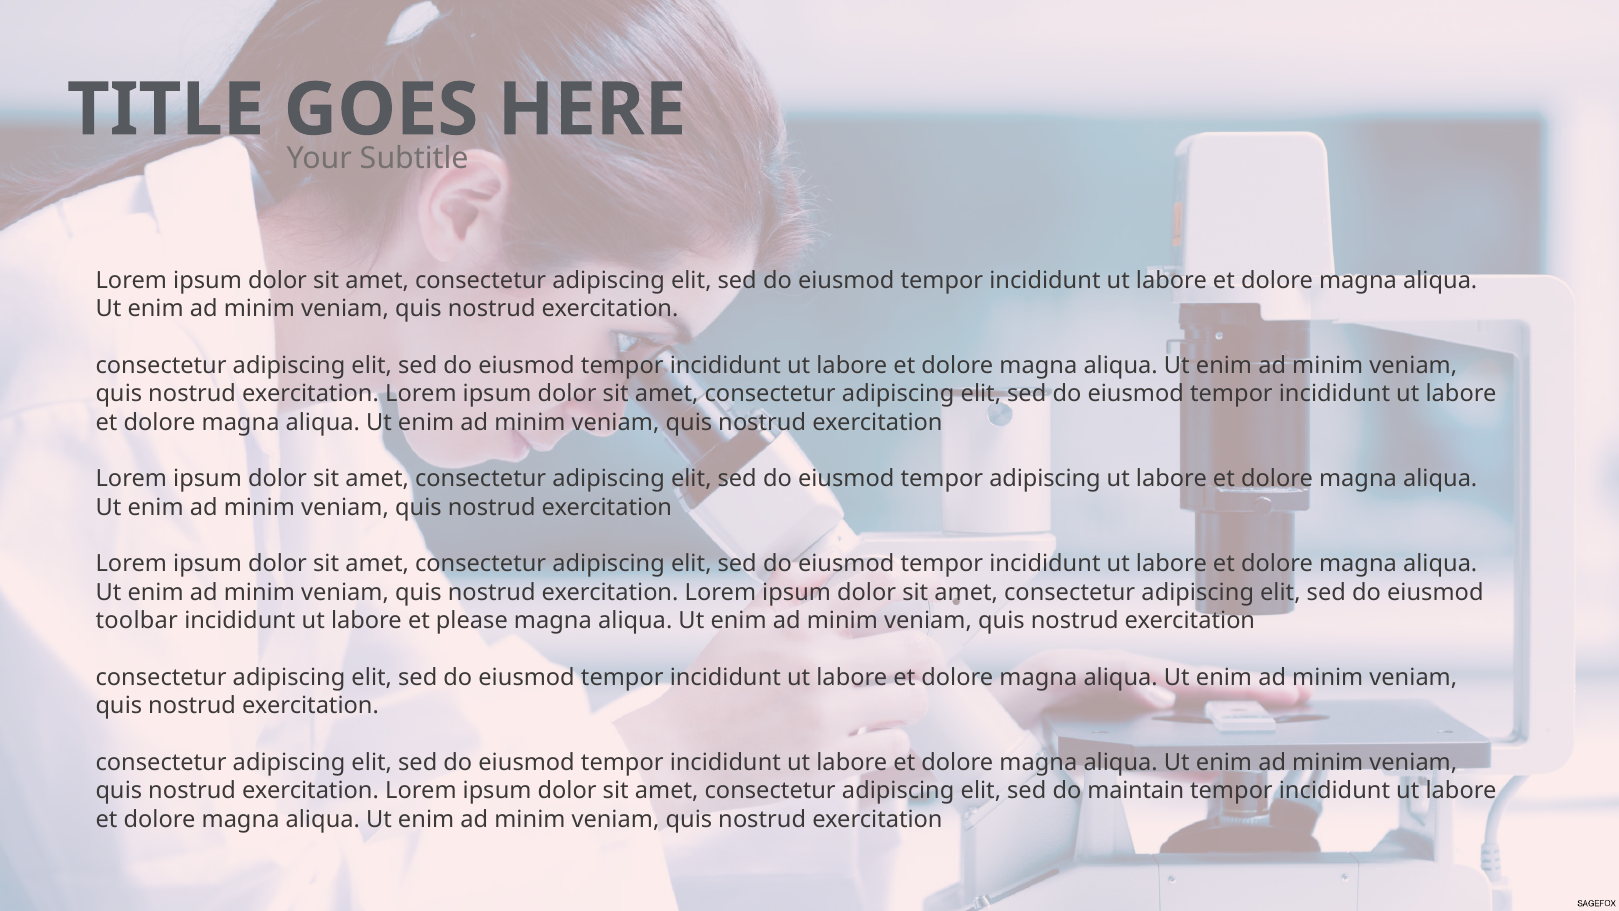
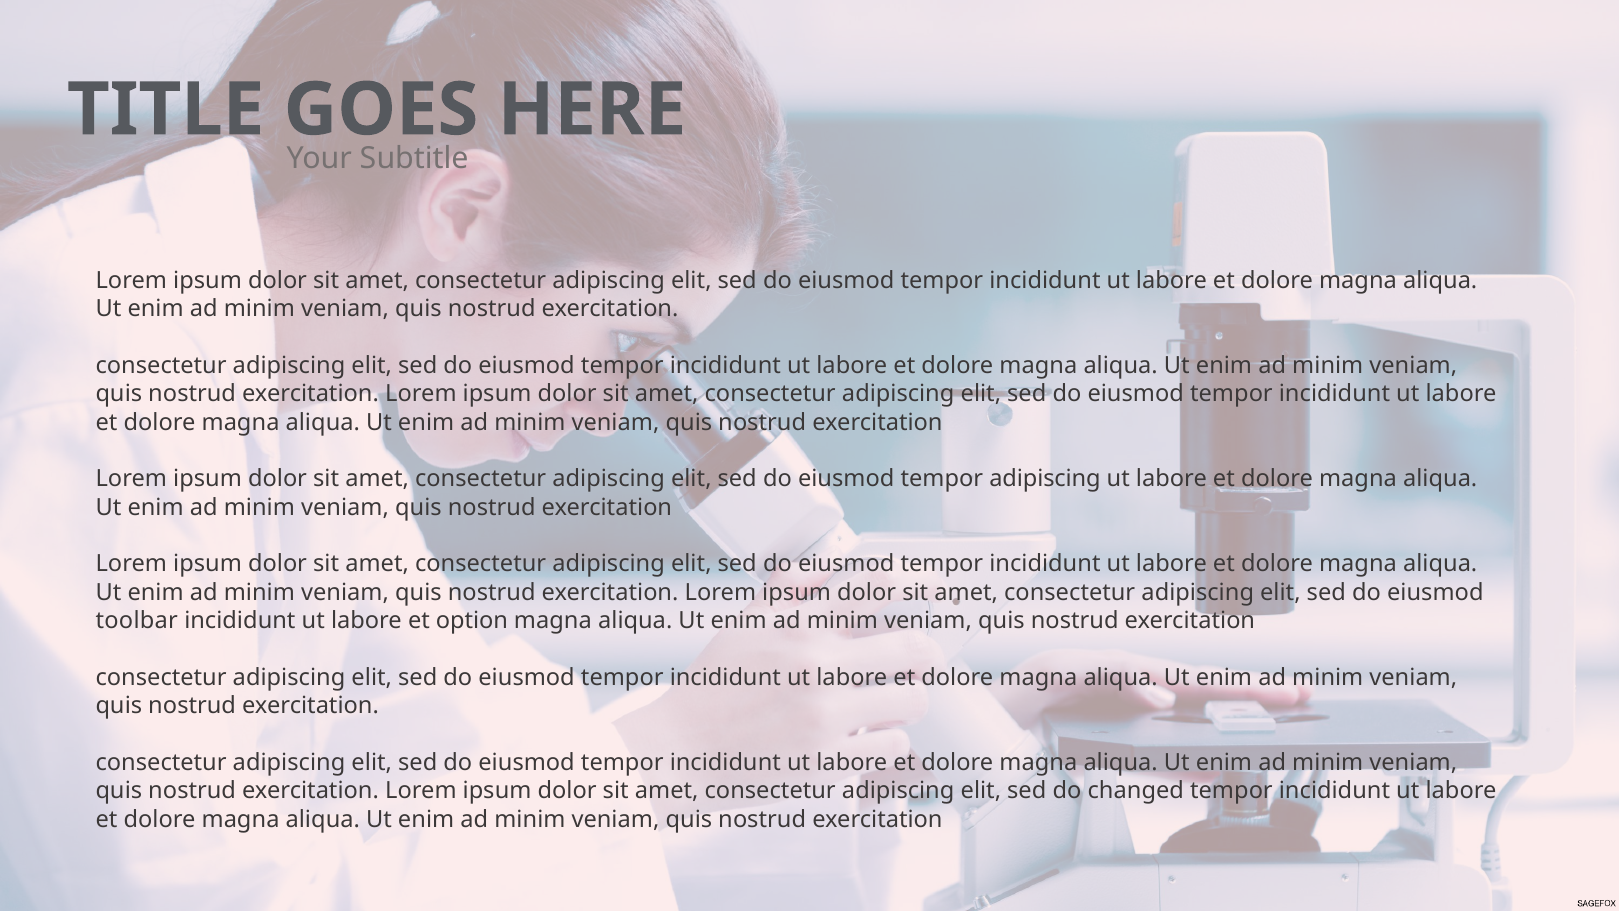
please: please -> option (472, 621)
maintain: maintain -> changed (1136, 791)
